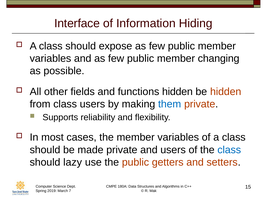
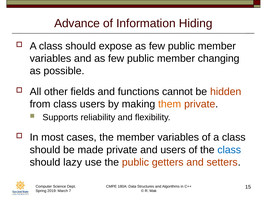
Interface: Interface -> Advance (77, 24)
functions hidden: hidden -> cannot (177, 92)
them colour: blue -> orange (170, 104)
